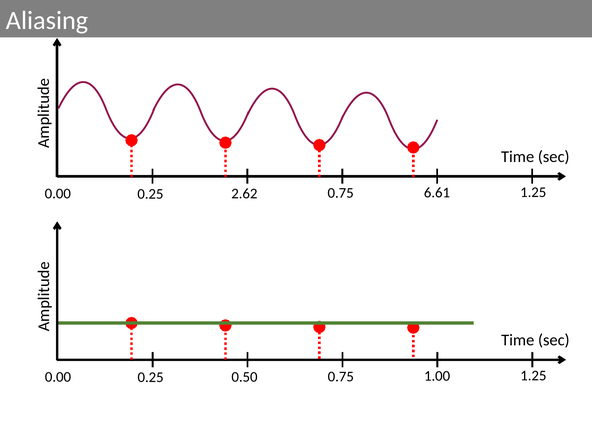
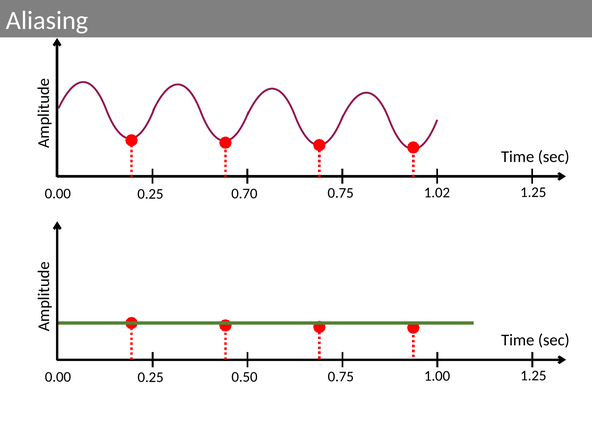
2.62: 2.62 -> 0.70 (244, 194)
6.61: 6.61 -> 1.02 (437, 193)
